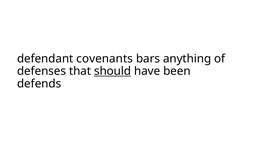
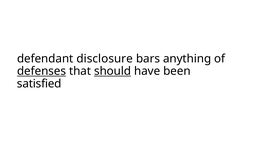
covenants: covenants -> disclosure (105, 59)
defenses underline: none -> present (42, 71)
defends: defends -> satisfied (39, 84)
